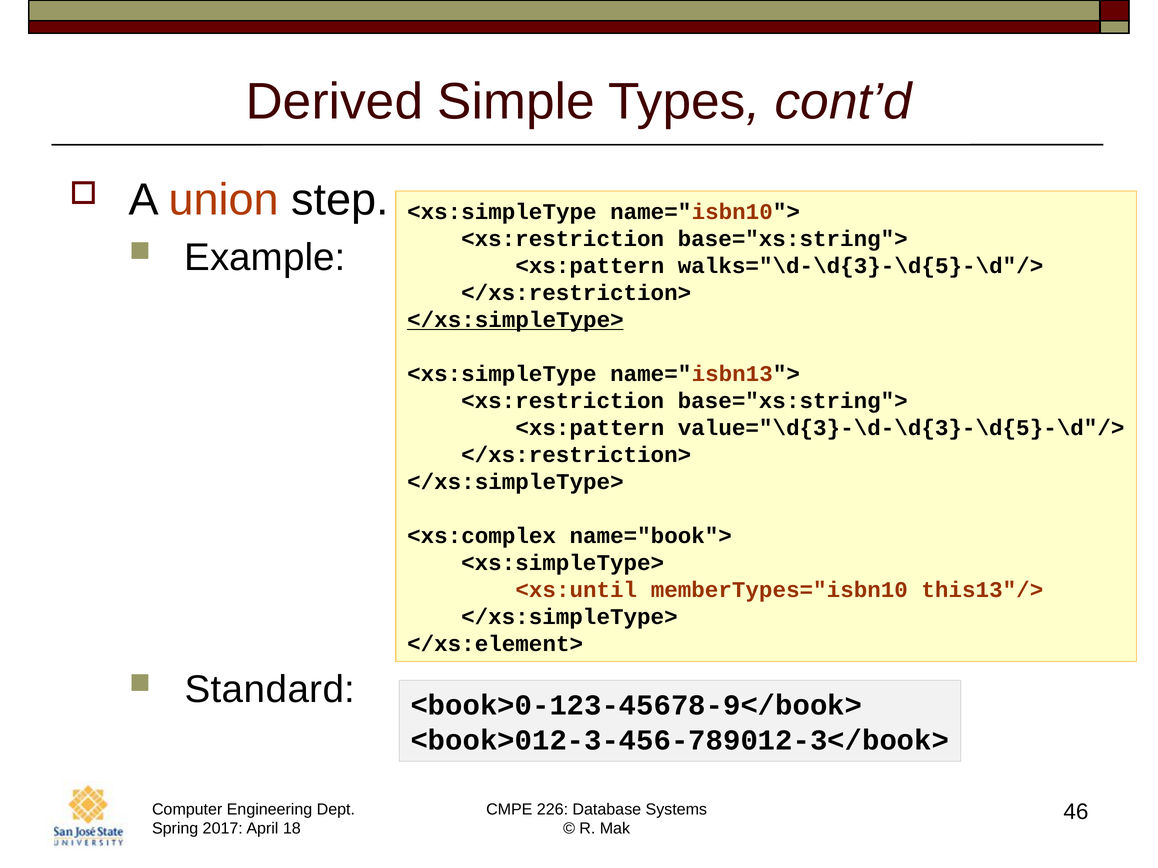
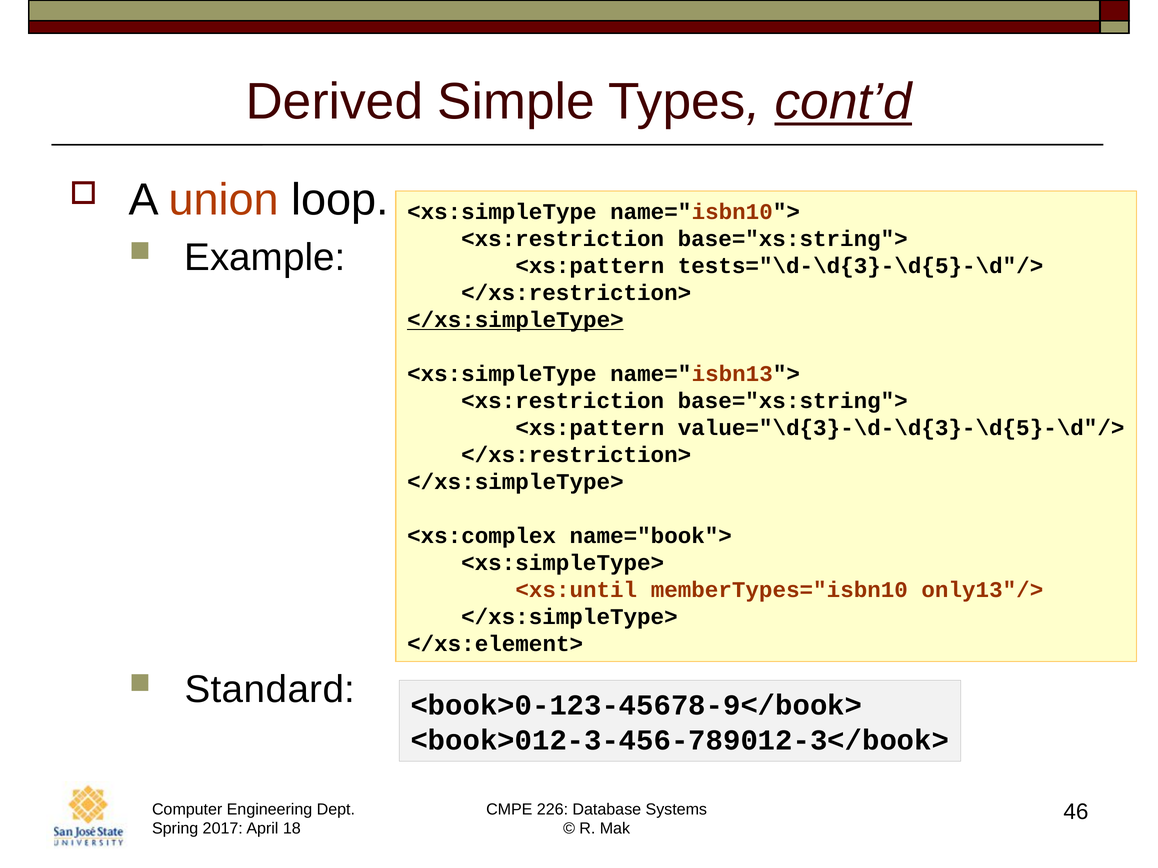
cont’d underline: none -> present (843, 102)
step: step -> loop (340, 200)
walks="\d-\d{3}-\d{5}-\d"/>: walks="\d-\d{3}-\d{5}-\d"/> -> tests="\d-\d{3}-\d{5}-\d"/> (861, 266)
this13"/>: this13"/> -> only13"/> (982, 590)
